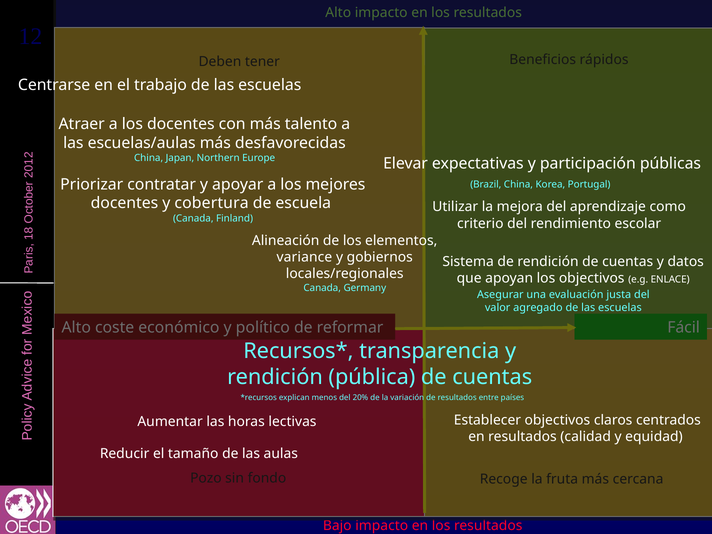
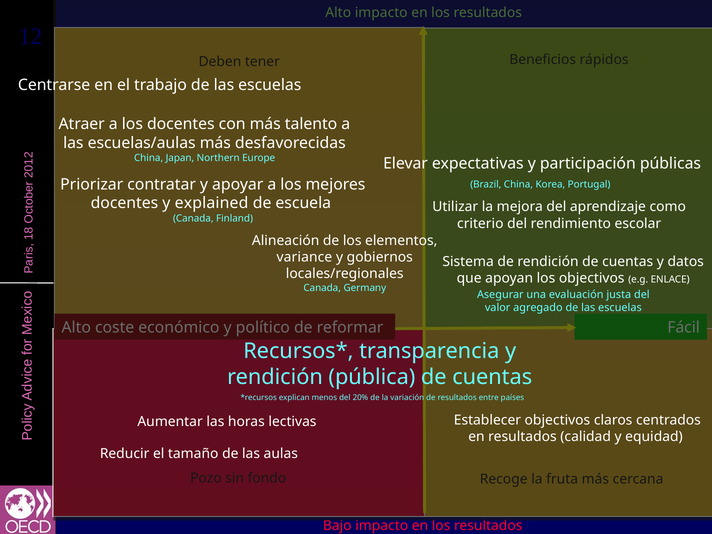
cobertura: cobertura -> explained (212, 203)
